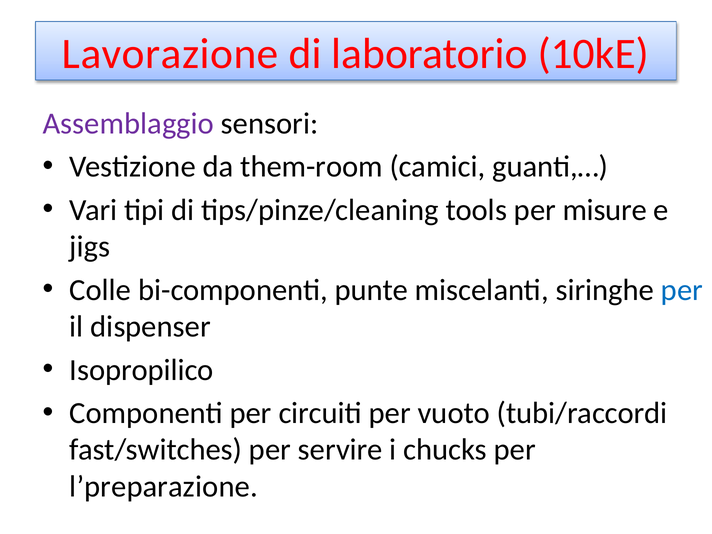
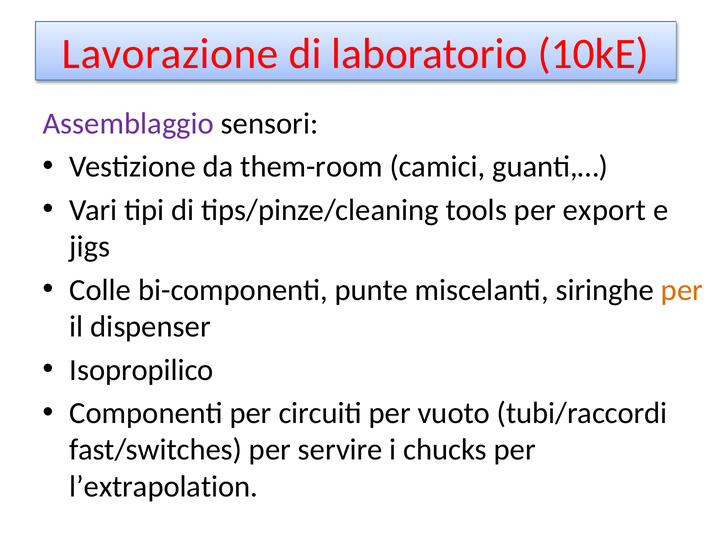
misure: misure -> export (605, 210)
per colour: blue -> orange (682, 290)
l’preparazione: l’preparazione -> l’extrapolation (164, 487)
